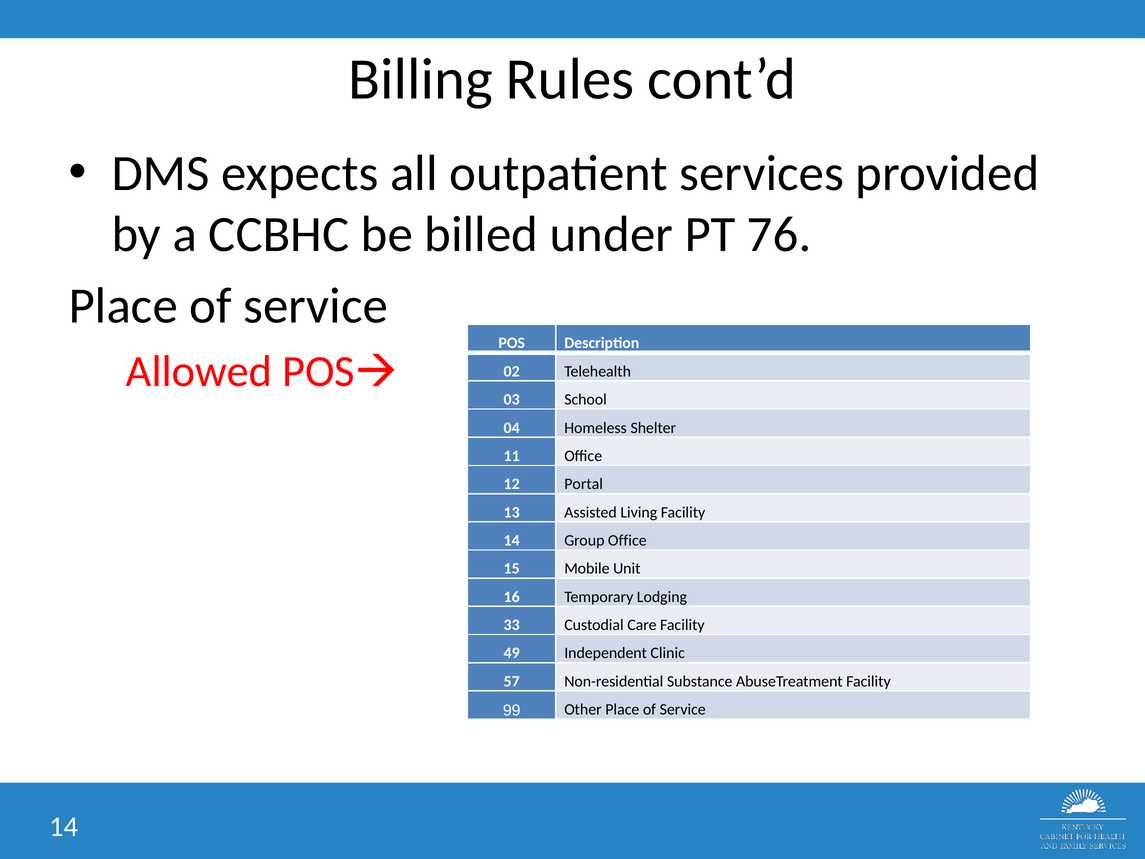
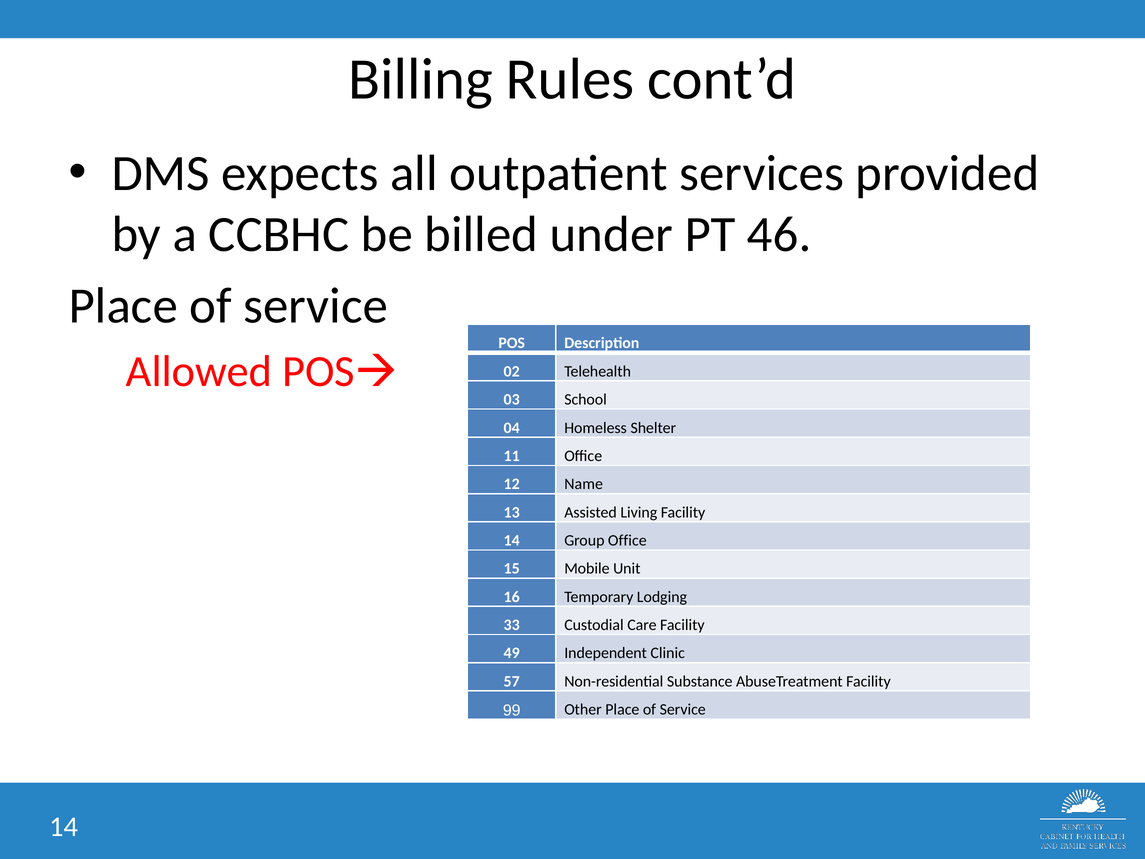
76: 76 -> 46 (779, 234)
Portal: Portal -> Name (584, 484)
